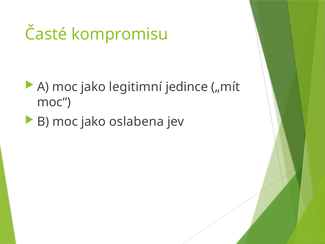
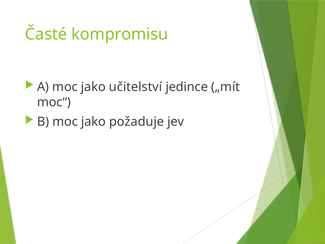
legitimní: legitimní -> učitelství (136, 87)
oslabena: oslabena -> požaduje (137, 122)
